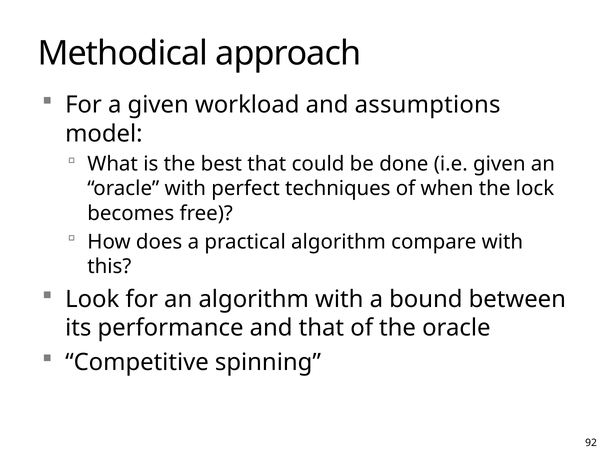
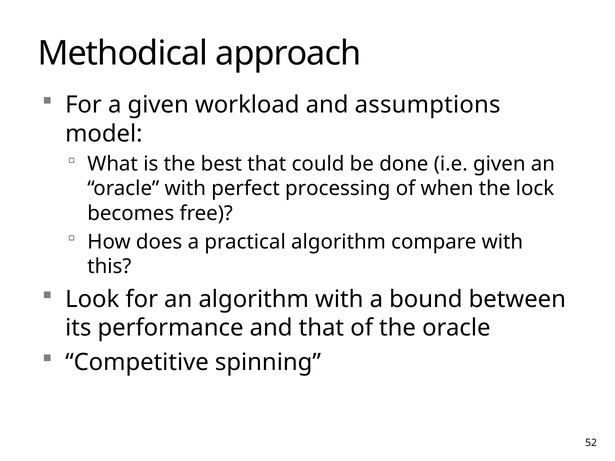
techniques: techniques -> processing (338, 189)
92: 92 -> 52 (591, 443)
